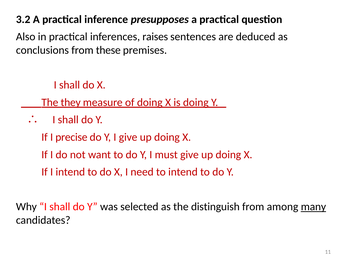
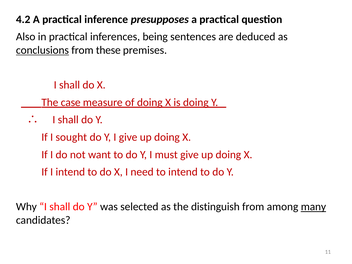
3.2: 3.2 -> 4.2 (23, 19)
raises: raises -> being (155, 37)
conclusions underline: none -> present (42, 50)
they: they -> case (71, 102)
precise: precise -> sought (71, 137)
